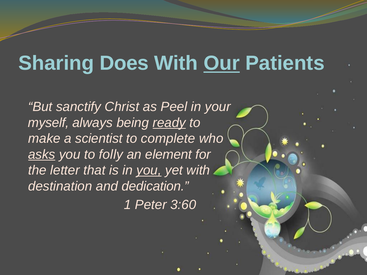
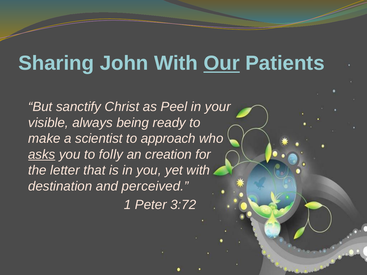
Does: Does -> John (124, 63)
myself: myself -> visible (48, 123)
ready underline: present -> none (169, 123)
complete: complete -> approach (168, 139)
element: element -> creation (168, 155)
you underline: present -> none (149, 171)
dedication: dedication -> perceived (155, 186)
3:60: 3:60 -> 3:72 (183, 205)
